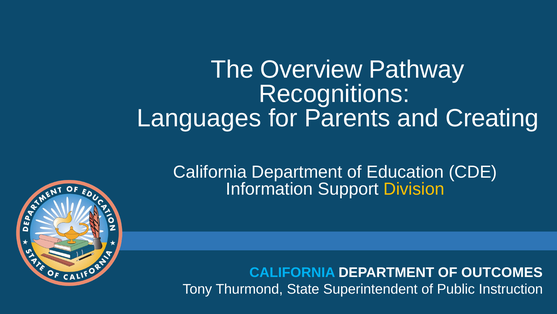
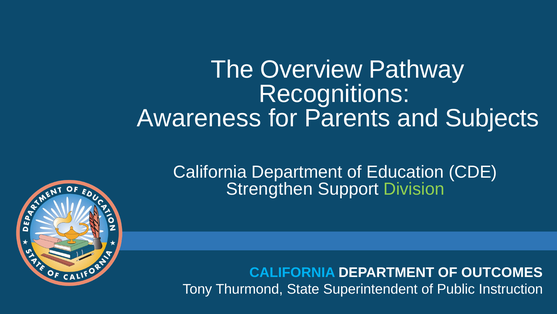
Languages: Languages -> Awareness (199, 118)
Creating: Creating -> Subjects (492, 118)
Information: Information -> Strengthen (269, 189)
Division colour: yellow -> light green (414, 189)
